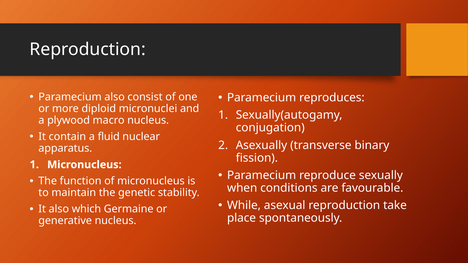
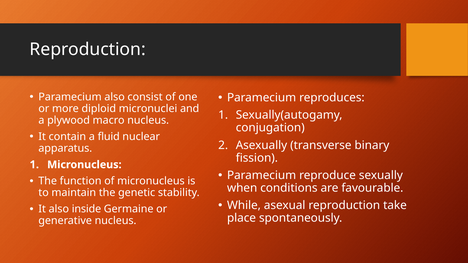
which: which -> inside (86, 209)
